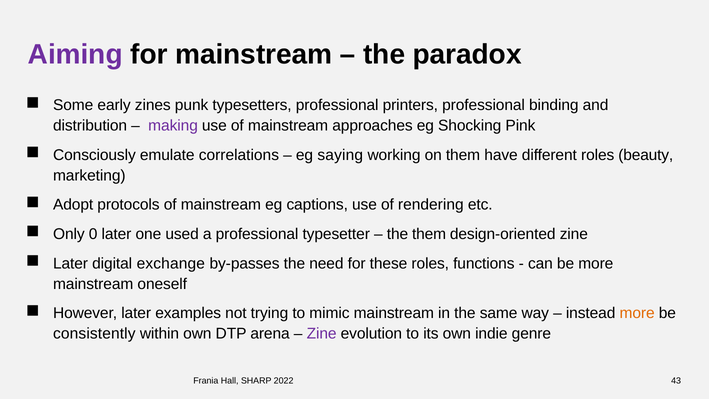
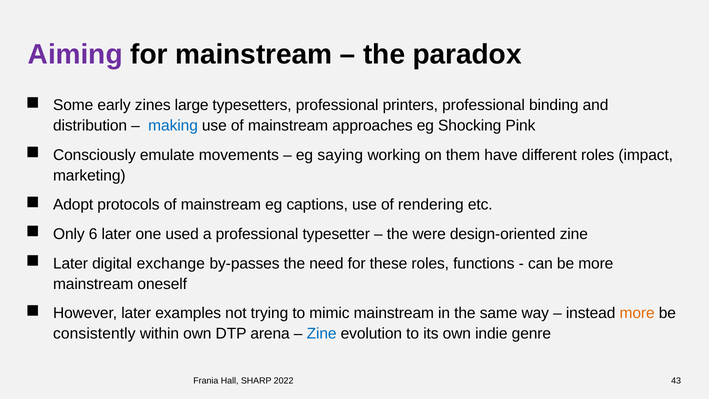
punk: punk -> large (192, 105)
making colour: purple -> blue (173, 126)
correlations: correlations -> movements (239, 155)
beauty: beauty -> impact (646, 155)
0: 0 -> 6 (93, 234)
the them: them -> were (429, 234)
Zine colour: purple -> blue (322, 334)
